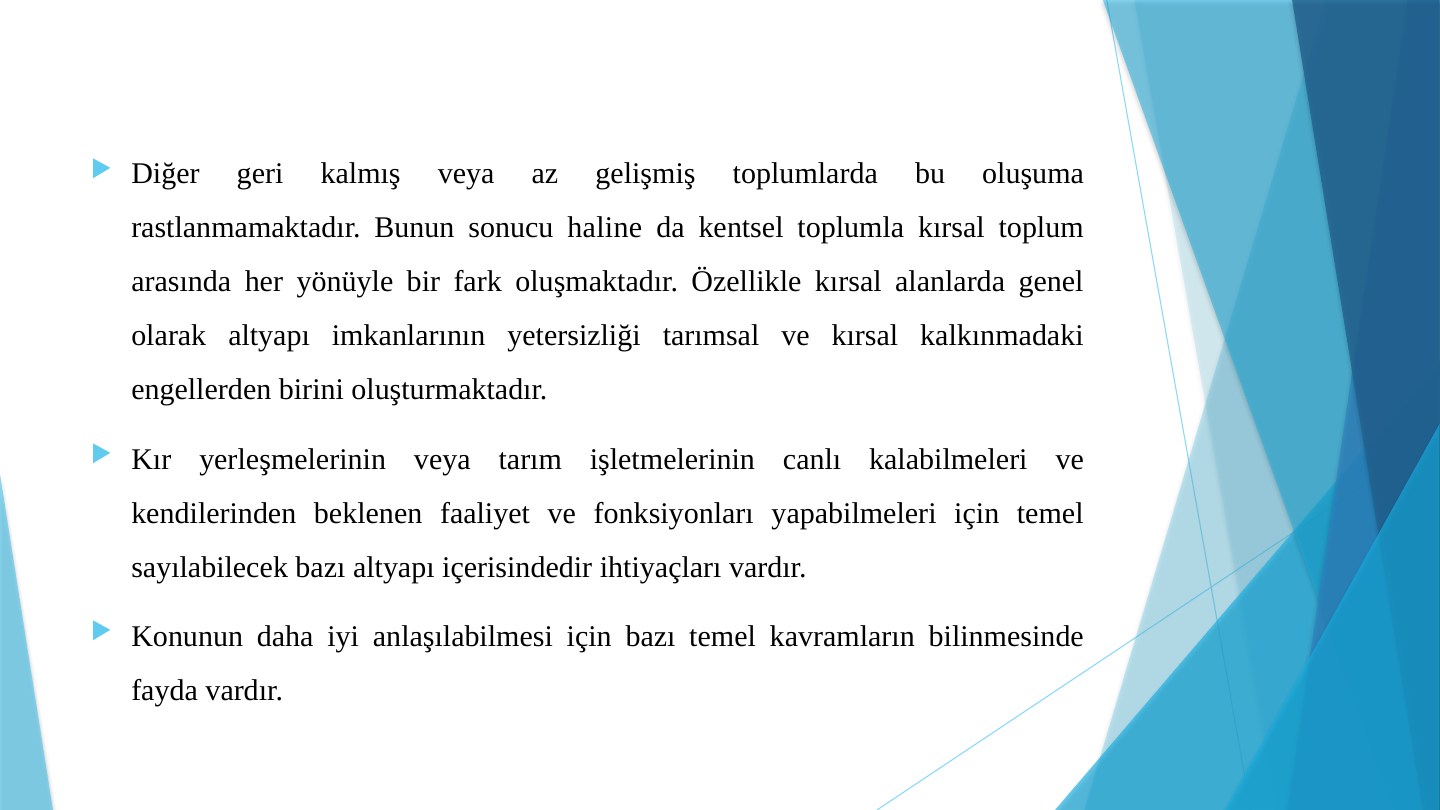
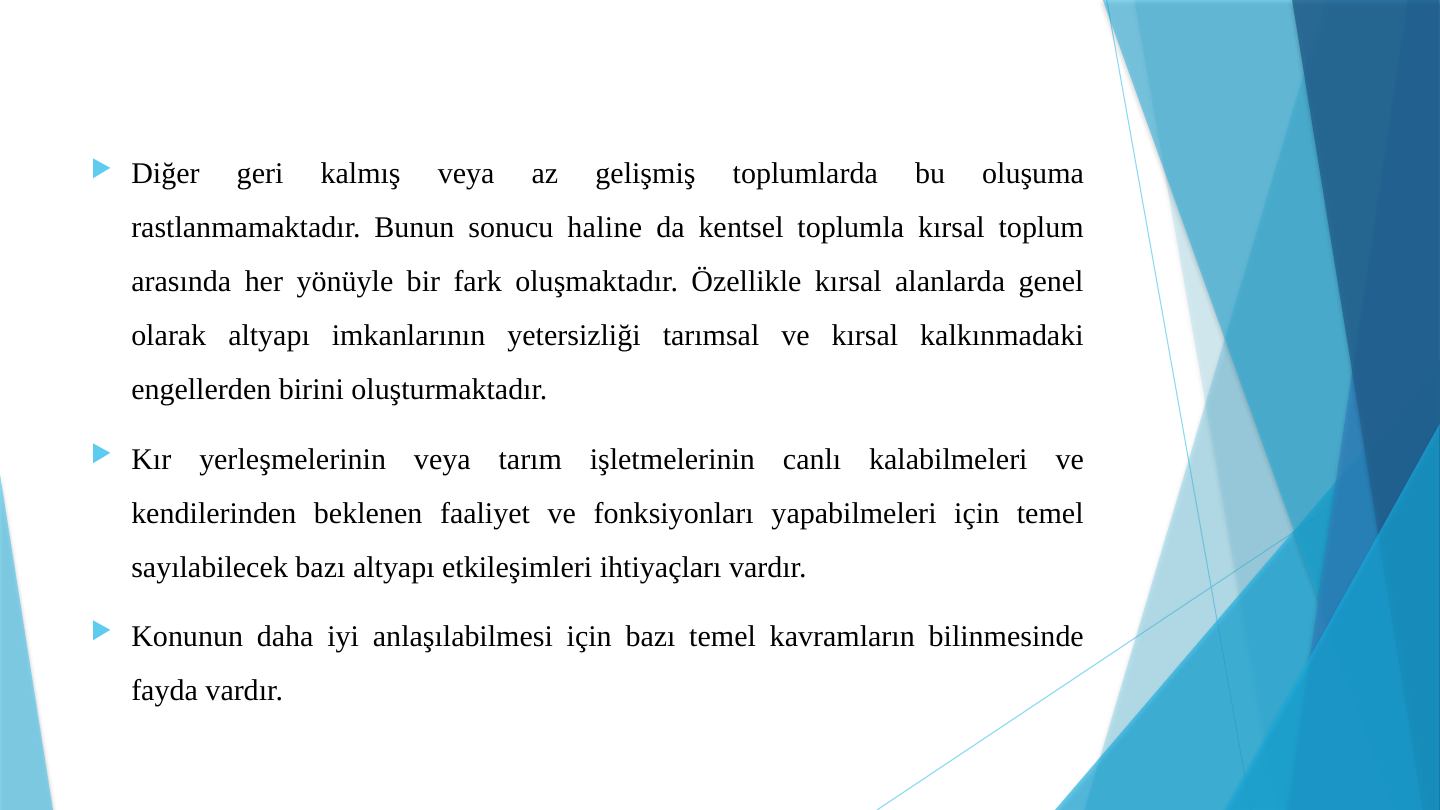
içerisindedir: içerisindedir -> etkileşimleri (517, 567)
